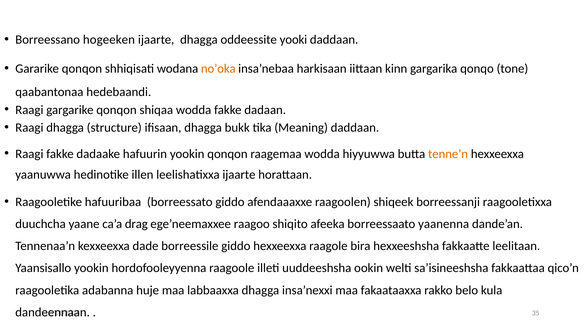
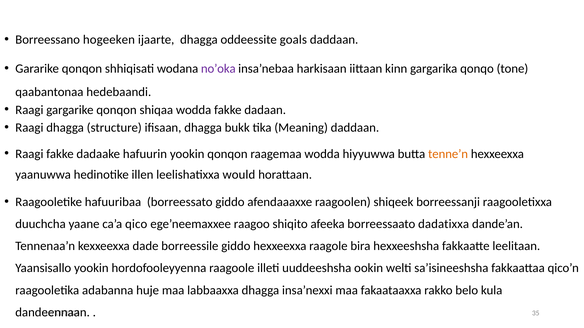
yooki: yooki -> goals (293, 40)
no’oka colour: orange -> purple (218, 69)
leelishatixxa ijaarte: ijaarte -> would (239, 175)
drag: drag -> qico (136, 224)
yaanenna: yaanenna -> dadatixxa (444, 224)
